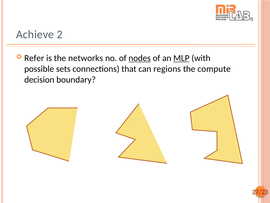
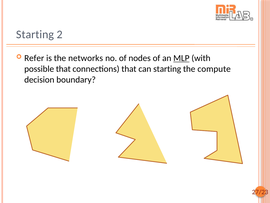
Achieve: Achieve -> Starting (35, 34)
nodes underline: present -> none (140, 58)
possible sets: sets -> that (63, 69)
can regions: regions -> starting (167, 69)
